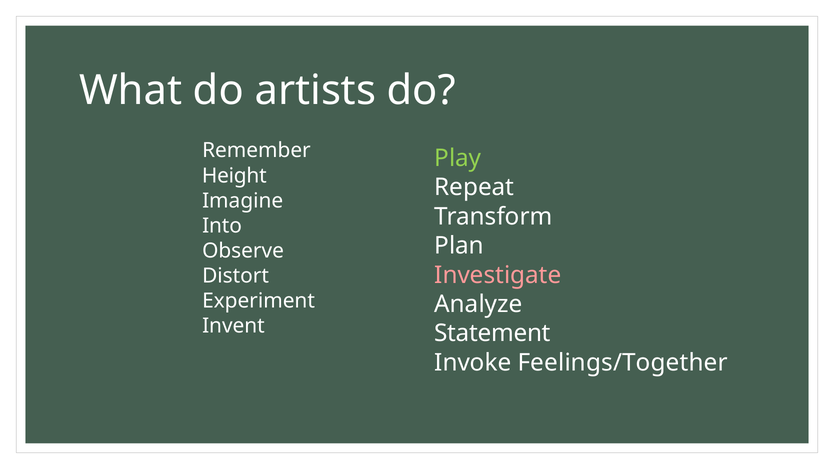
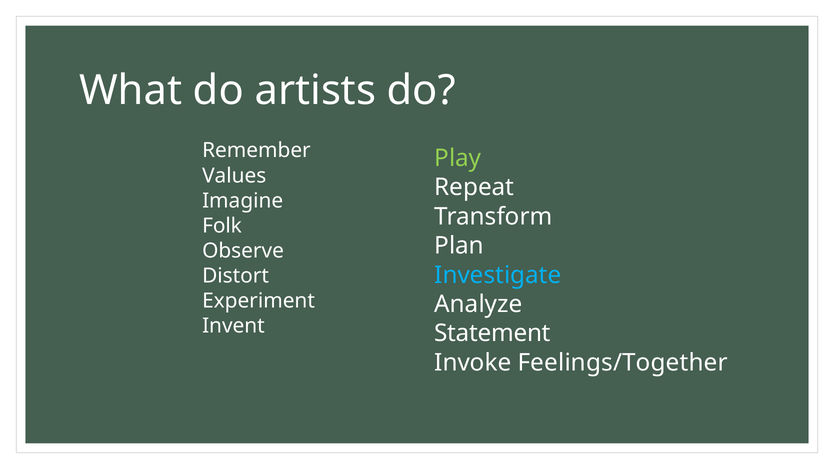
Height: Height -> Values (234, 176)
Into: Into -> Folk (222, 226)
Investigate colour: pink -> light blue (498, 275)
